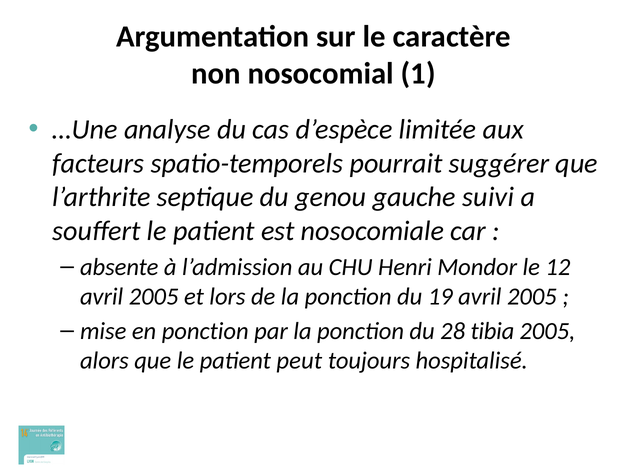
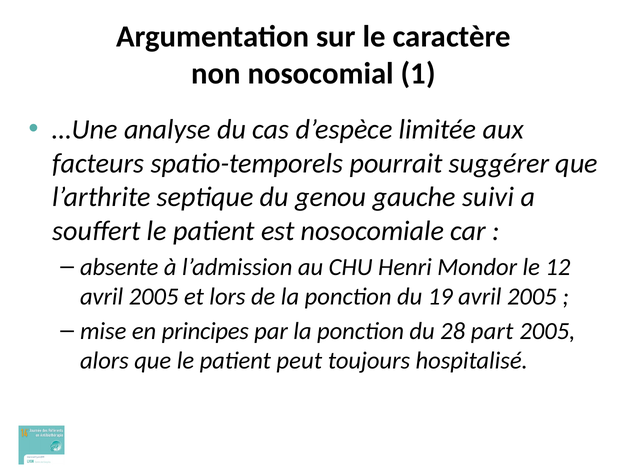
en ponction: ponction -> principes (205, 331)
tibia: tibia -> part (492, 331)
